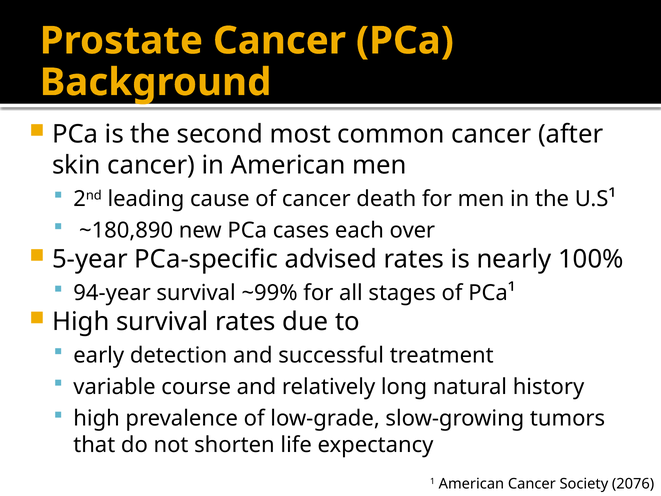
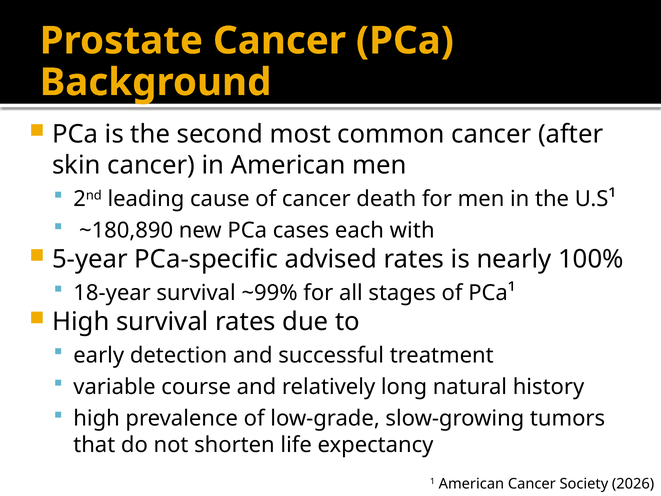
over: over -> with (412, 230)
94-year: 94-year -> 18-year (112, 293)
2076: 2076 -> 2026 (633, 484)
